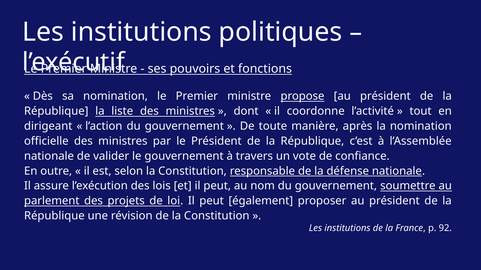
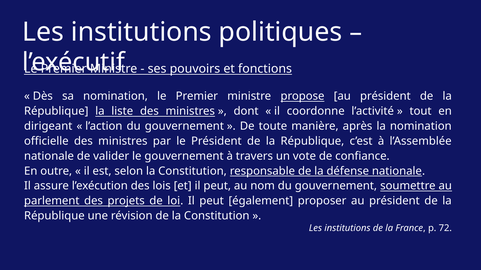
92: 92 -> 72 (445, 229)
